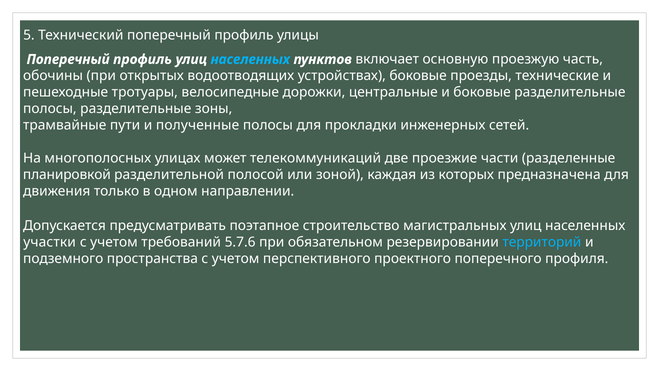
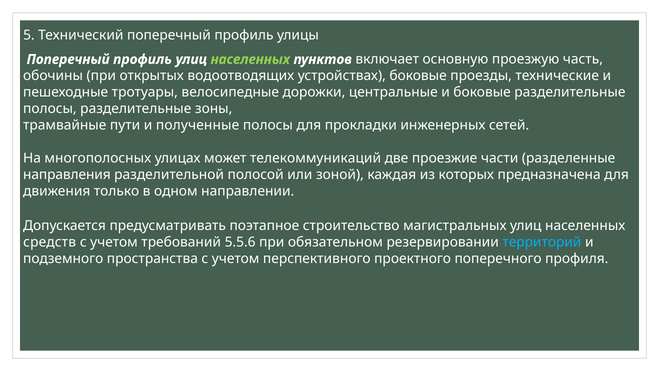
населенных colour: light blue -> light green (250, 59)
планировкой: планировкой -> направления (67, 175)
участки: участки -> средств (50, 242)
5.7.6: 5.7.6 -> 5.5.6 (240, 242)
